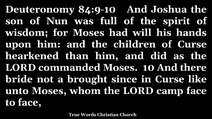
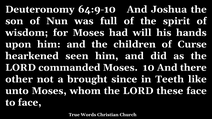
84:9-10: 84:9-10 -> 64:9-10 (97, 9)
than: than -> seen (77, 56)
bride: bride -> other (19, 79)
in Curse: Curse -> Teeth (170, 79)
camp: camp -> these (170, 91)
